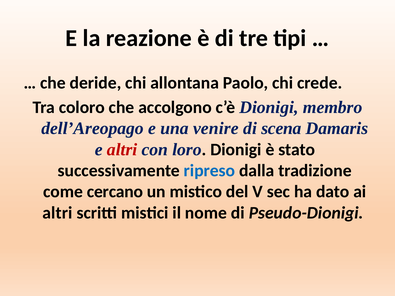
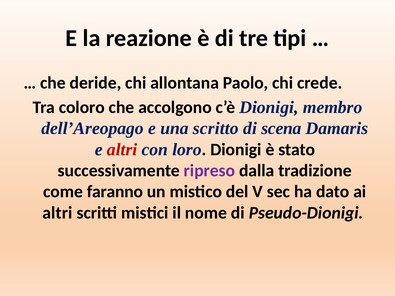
venire: venire -> scritto (216, 129)
ripreso colour: blue -> purple (209, 171)
cercano: cercano -> faranno (115, 192)
